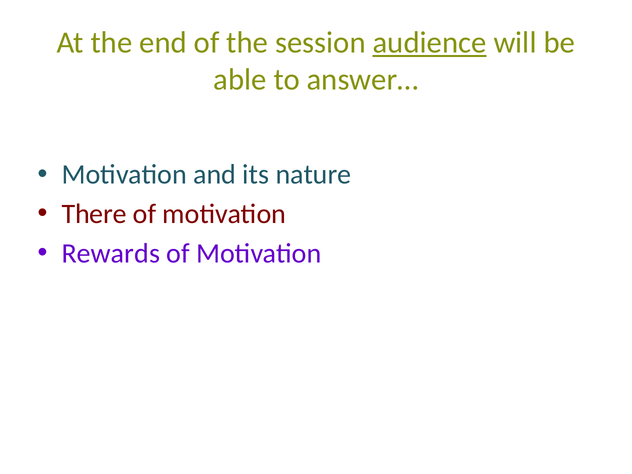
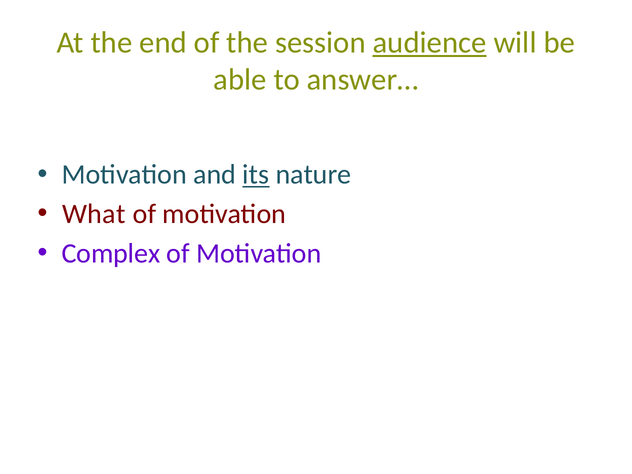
its underline: none -> present (256, 175)
There: There -> What (94, 214)
Rewards: Rewards -> Complex (111, 253)
